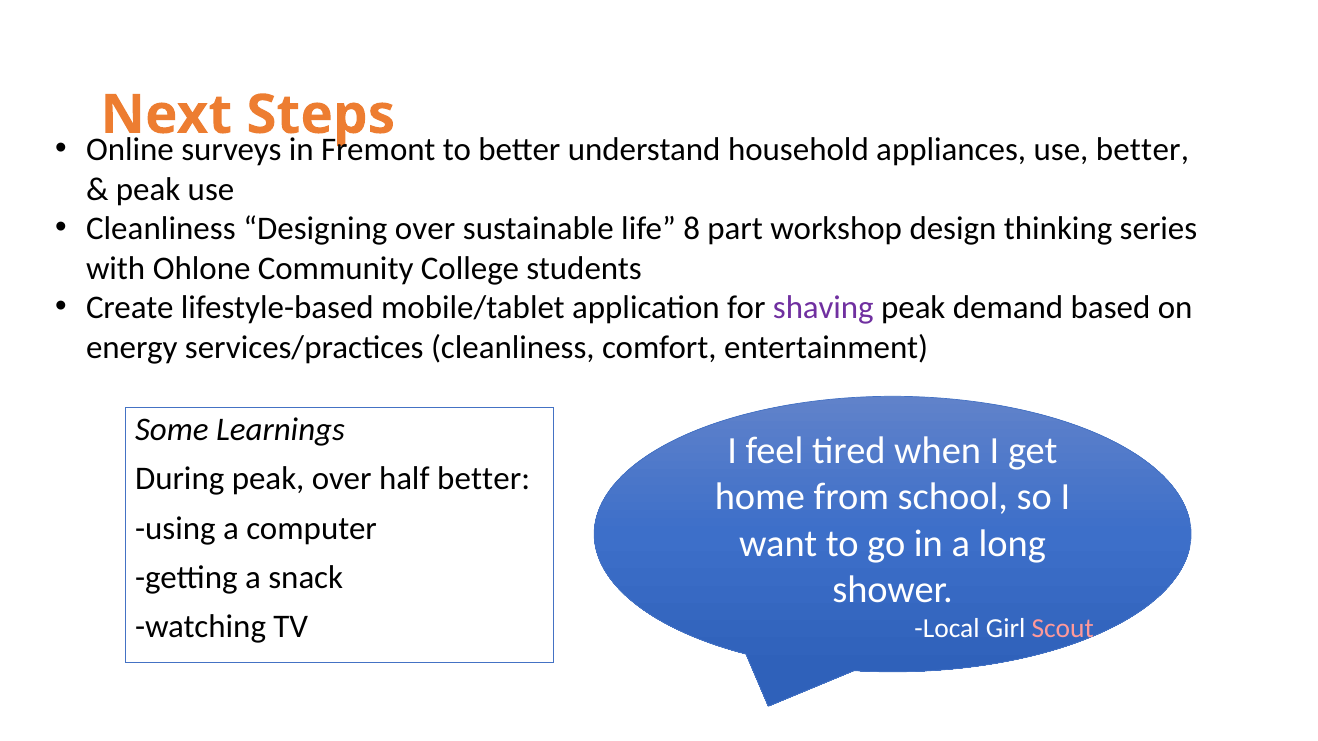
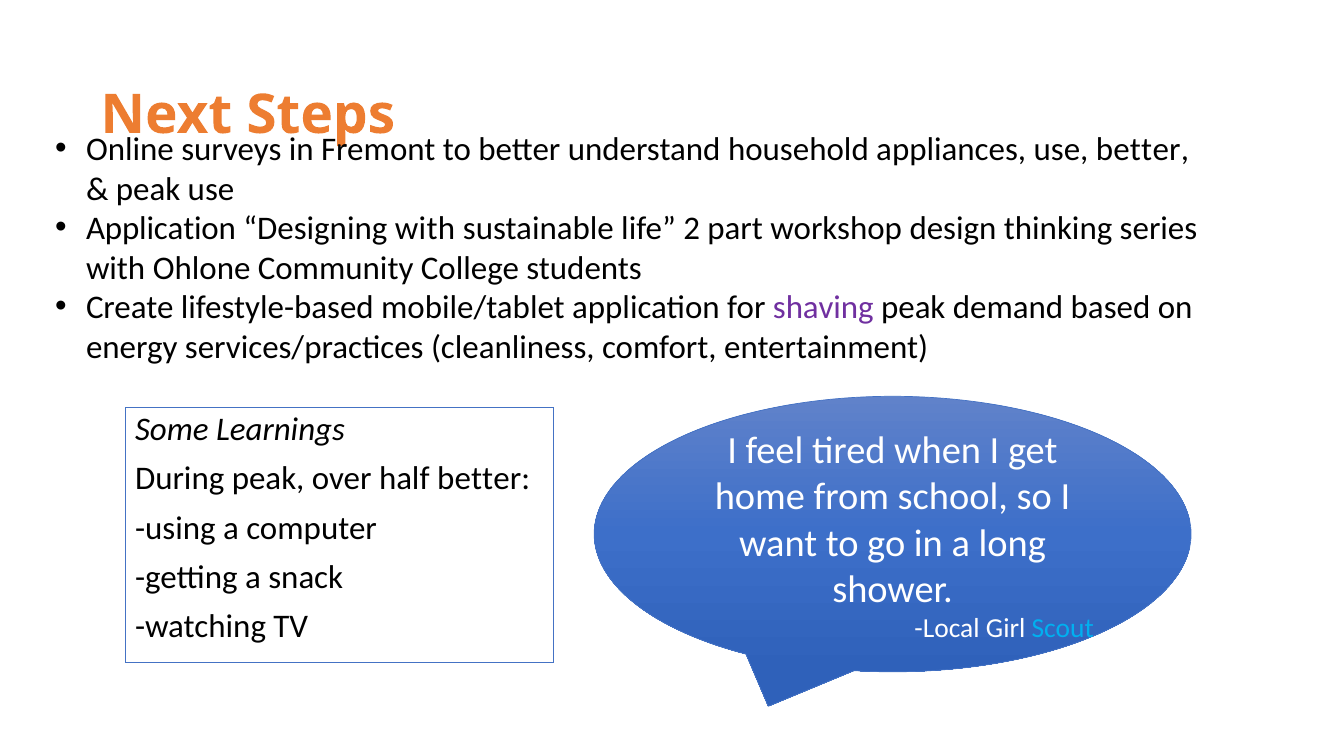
Cleanliness: Cleanliness -> Application (161, 229)
Designing over: over -> with (425, 229)
8: 8 -> 2 (692, 229)
Scout colour: pink -> light blue (1063, 629)
